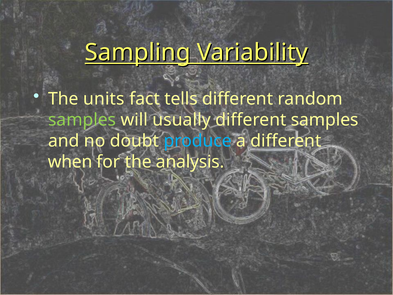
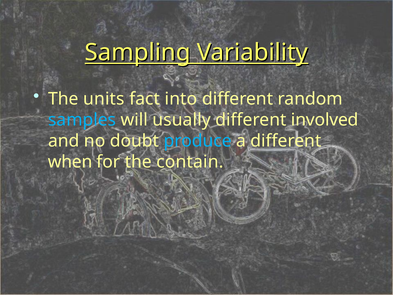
tells: tells -> into (181, 99)
samples colour: light green -> light blue (82, 120)
different samples: samples -> involved (325, 120)
analysis: analysis -> contain (190, 162)
